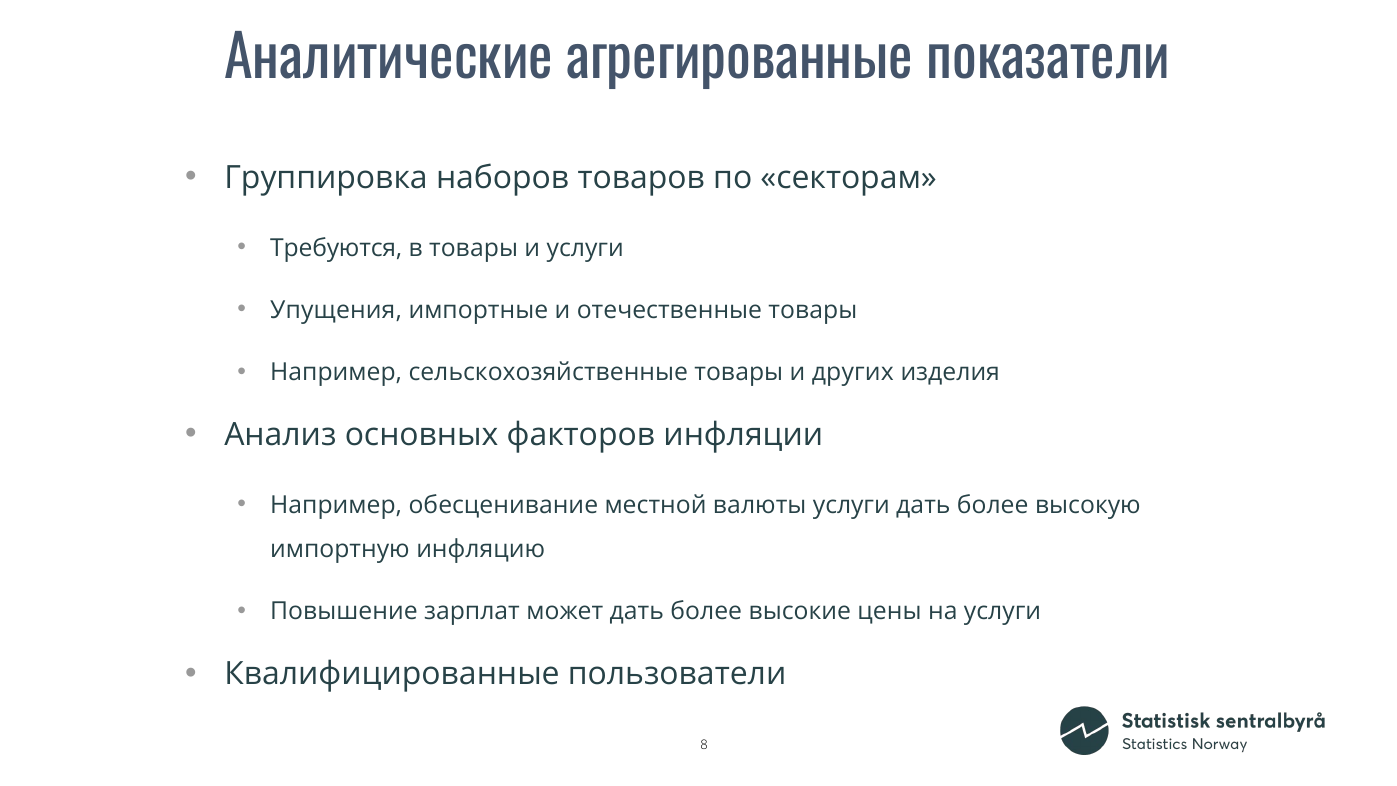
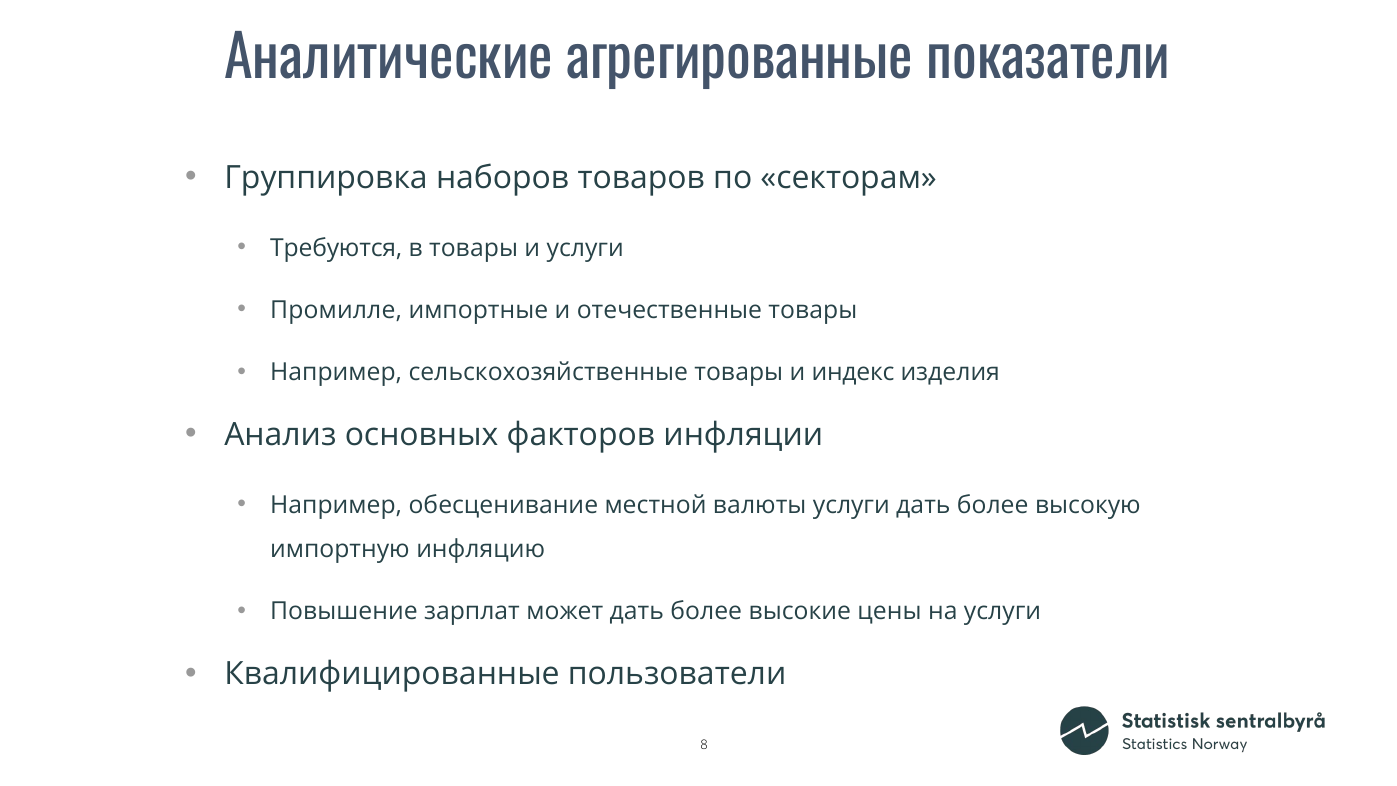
Упущения: Упущения -> Промилле (336, 310)
других: других -> индекс (853, 372)
